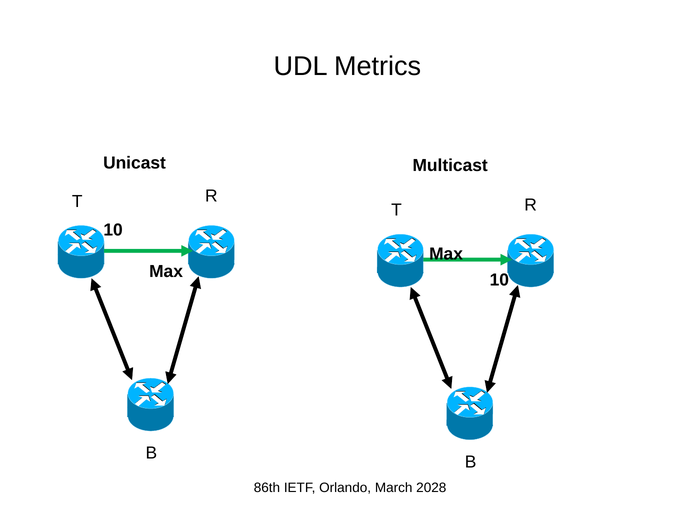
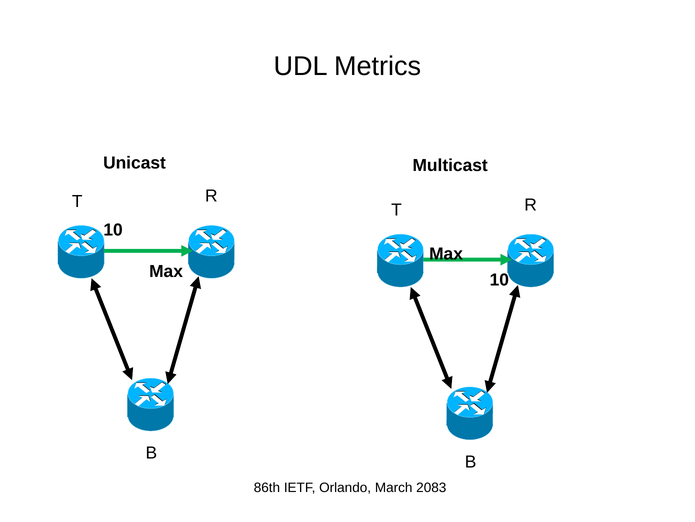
2028: 2028 -> 2083 (431, 487)
